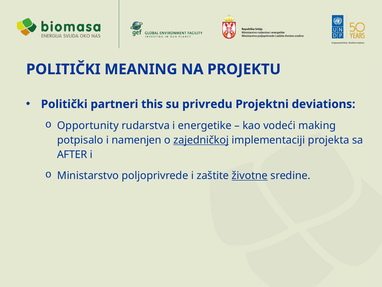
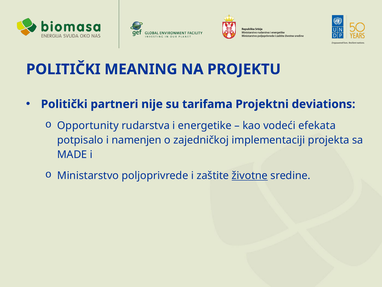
this: this -> nije (152, 104)
privredu: privredu -> tarifama (207, 104)
making: making -> efekata (317, 125)
zajedničkoj underline: present -> none (201, 140)
AFTER: AFTER -> MADE (72, 154)
